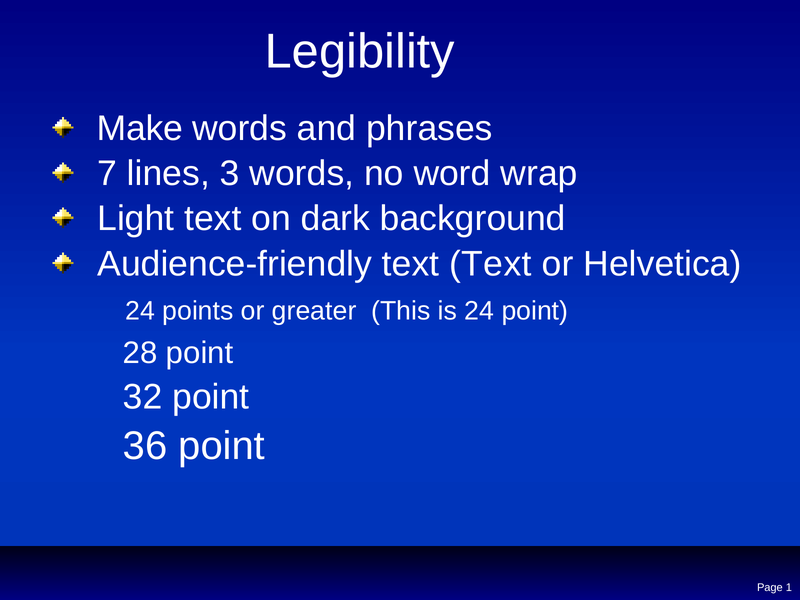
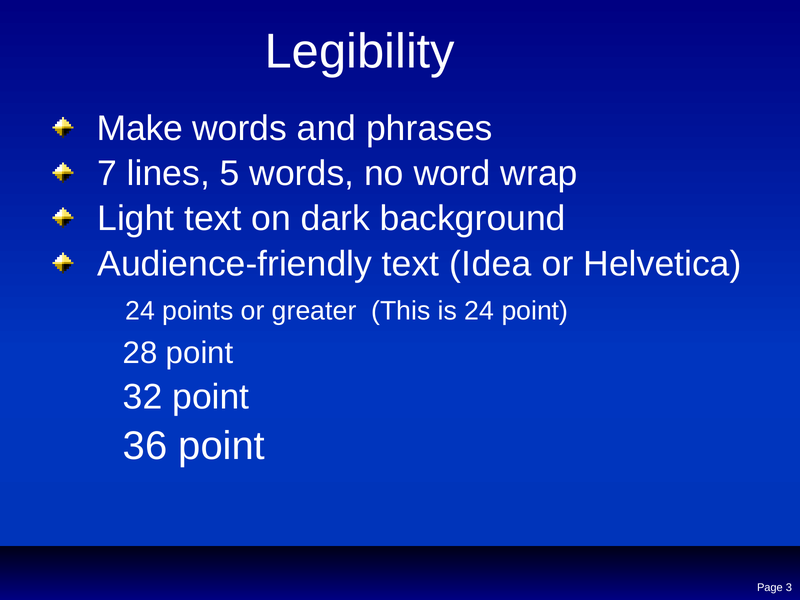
3: 3 -> 5 (230, 174)
text Text: Text -> Idea (490, 264)
1: 1 -> 3 (789, 587)
